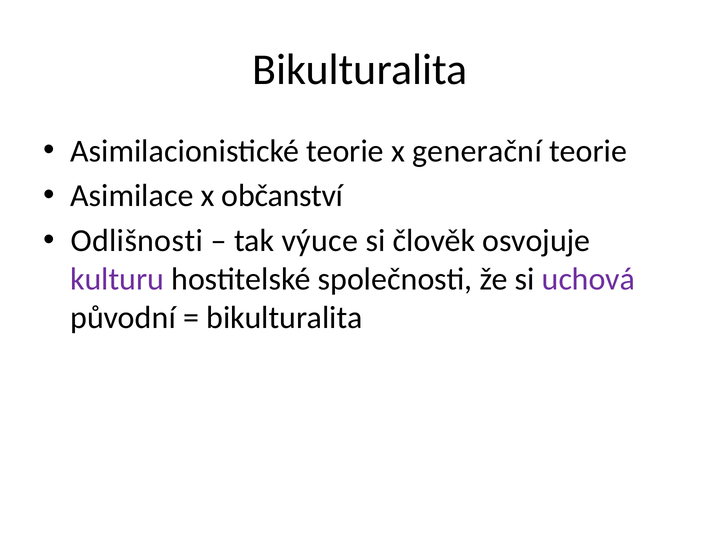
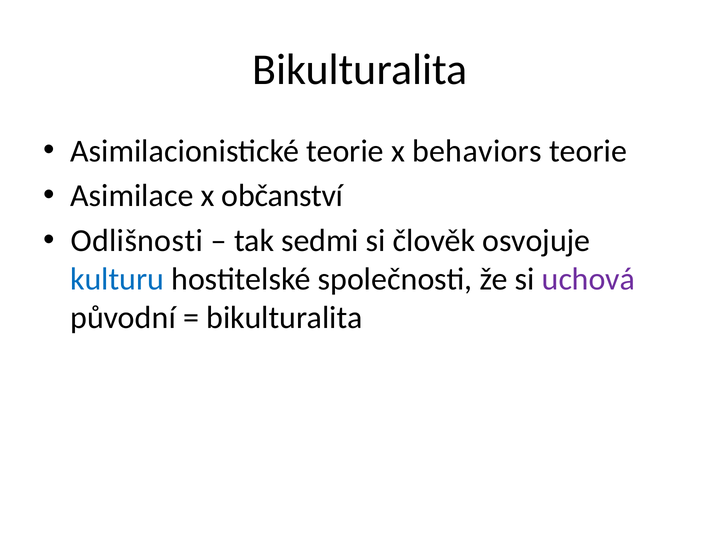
generační: generační -> behaviors (477, 151)
výuce: výuce -> sedmi (320, 241)
kulturu colour: purple -> blue (117, 279)
